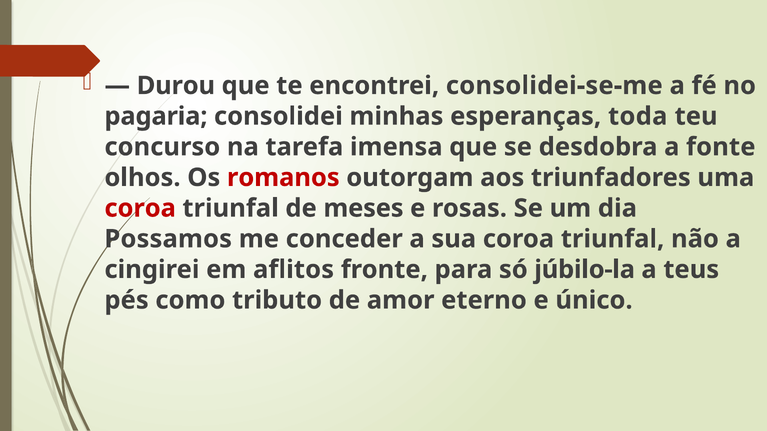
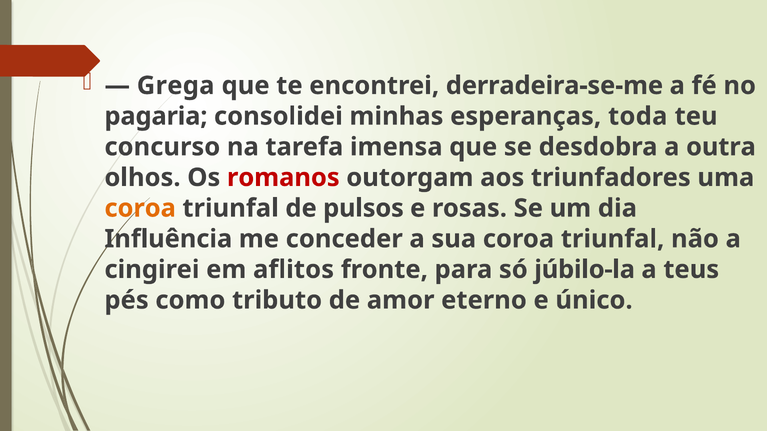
Durou: Durou -> Grega (176, 86)
consolidei-se-me: consolidei-se-me -> derradeira-se-me (554, 86)
fonte: fonte -> outra (721, 147)
coroa colour: red -> orange (140, 208)
meses: meses -> pulsos (363, 208)
Possamos: Possamos -> Influência (168, 239)
